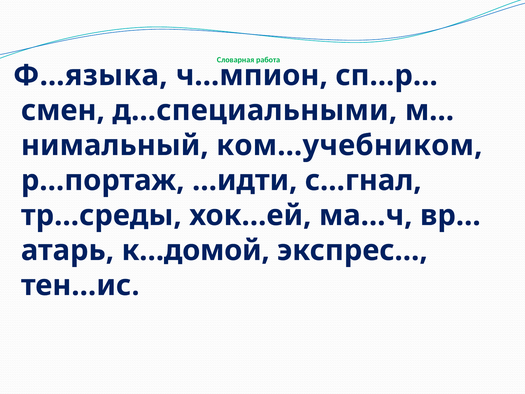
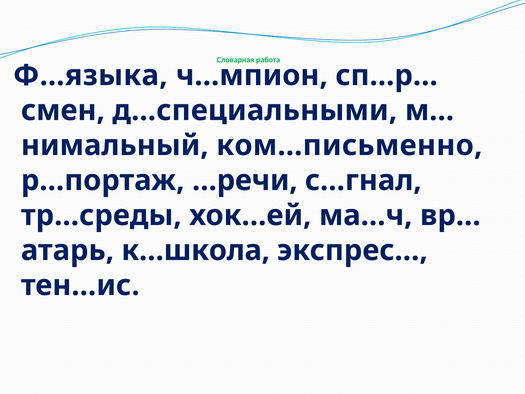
ком…учебником: ком…учебником -> ком…письменно (349, 145)
…идти: …идти -> …речи (245, 180)
к…домой: к…домой -> к…школа (196, 250)
